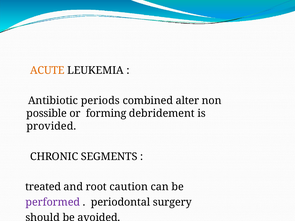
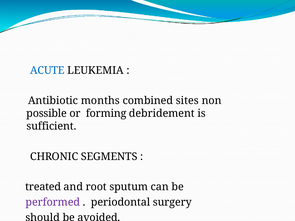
ACUTE colour: orange -> blue (47, 70)
periods: periods -> months (100, 101)
alter: alter -> sites (187, 101)
provided: provided -> sufficient (51, 126)
caution: caution -> sputum (129, 187)
